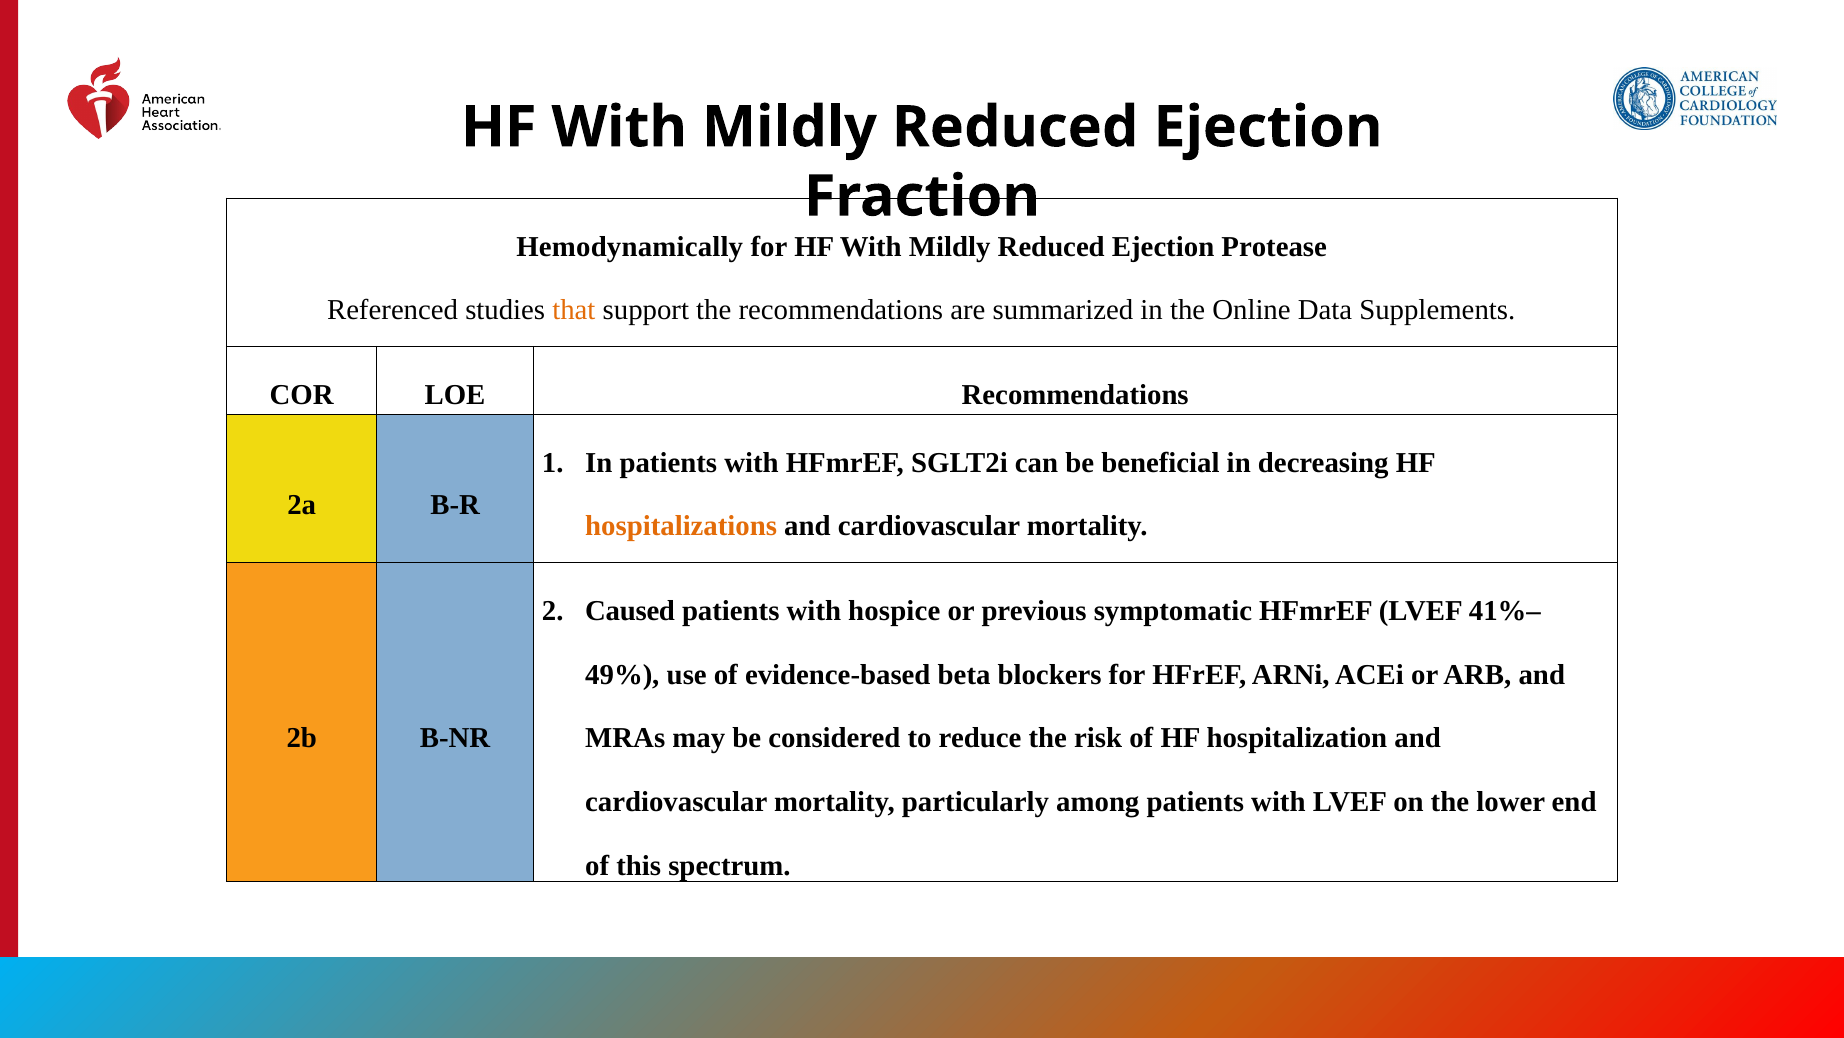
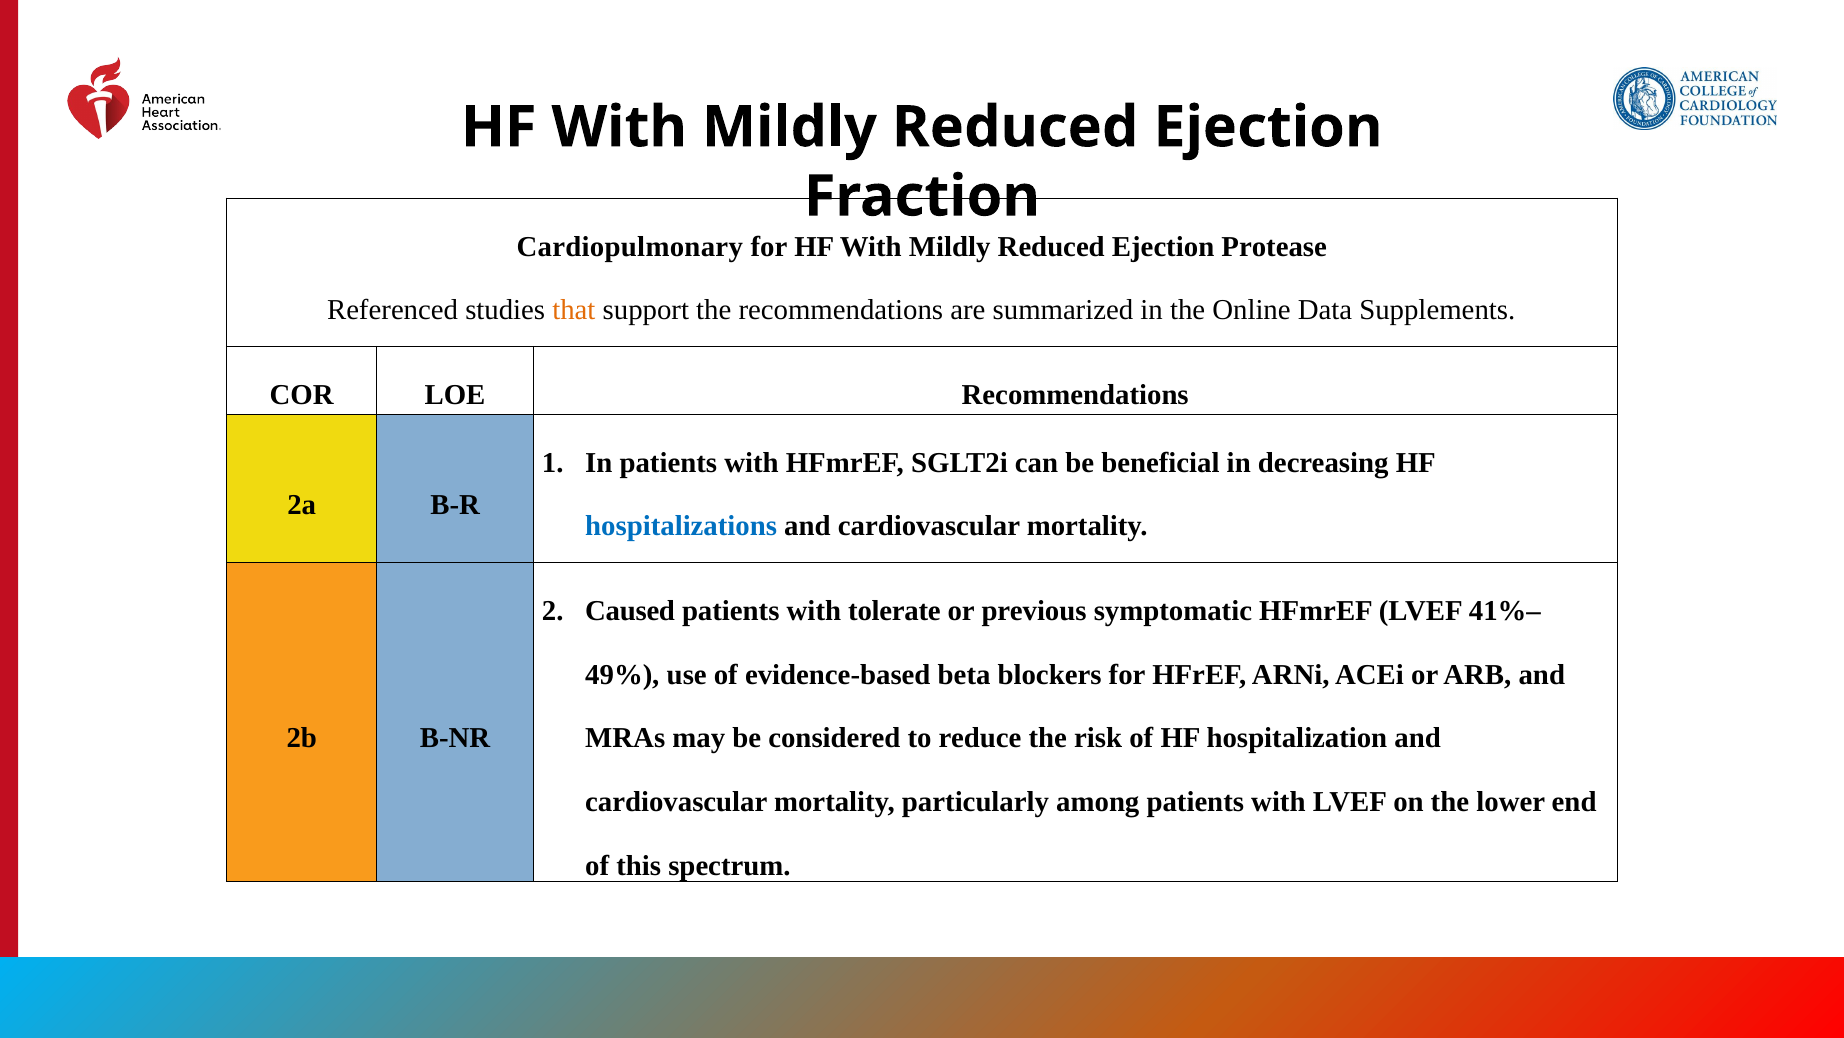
Hemodynamically: Hemodynamically -> Cardiopulmonary (630, 246)
hospitalizations colour: orange -> blue (681, 526)
hospice: hospice -> tolerate (894, 610)
